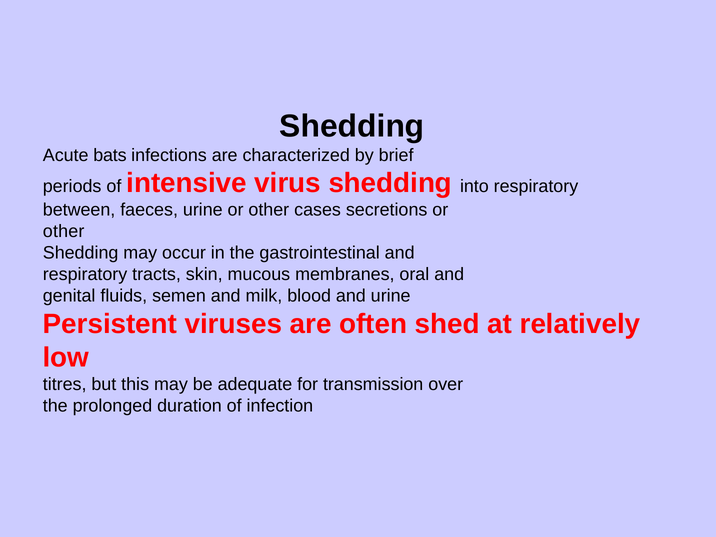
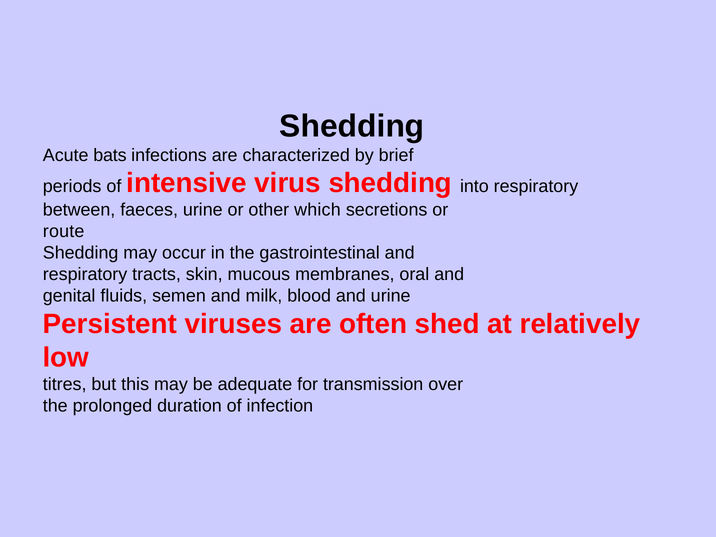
cases: cases -> which (317, 210)
other: other -> route (64, 232)
